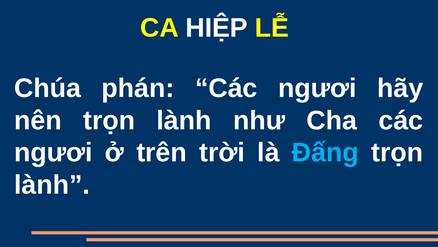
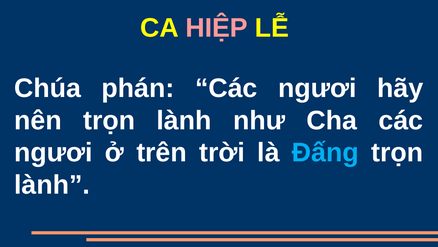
HIỆP colour: white -> pink (217, 28)
